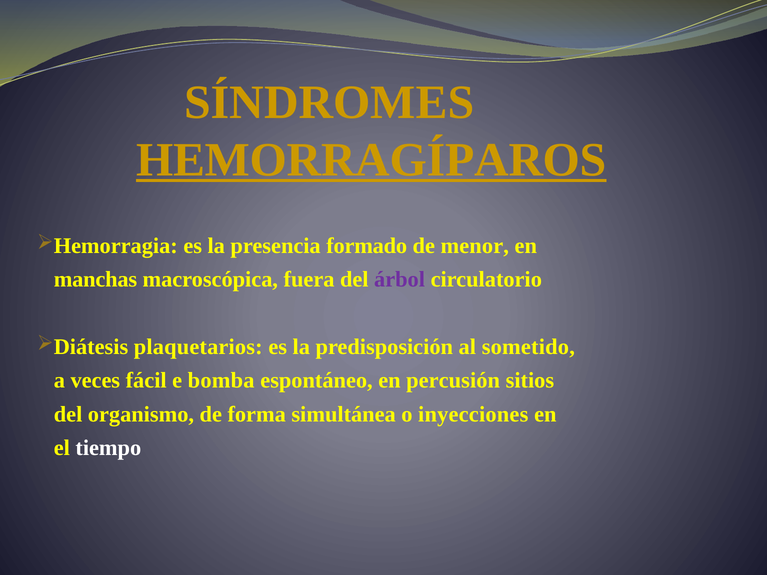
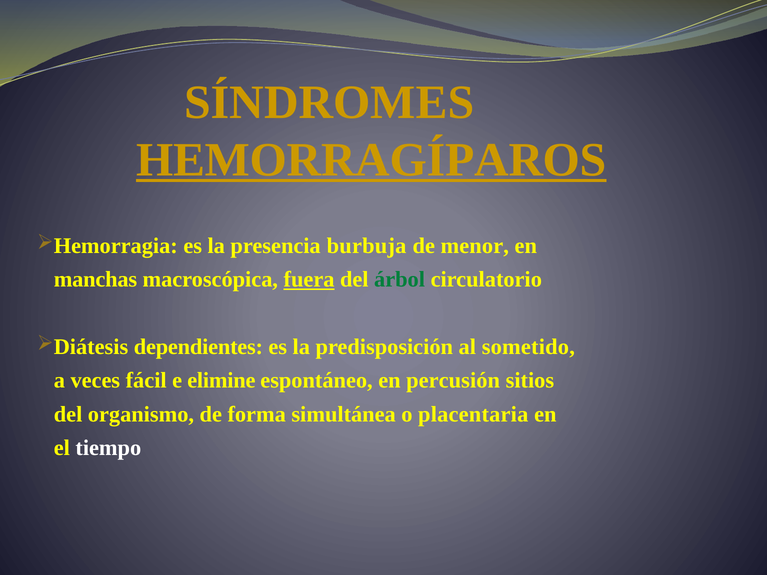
formado: formado -> burbuja (367, 246)
fuera underline: none -> present (309, 280)
árbol colour: purple -> green (400, 280)
plaquetarios: plaquetarios -> dependientes (198, 347)
bomba: bomba -> elimine (221, 381)
inyecciones: inyecciones -> placentaria (473, 414)
